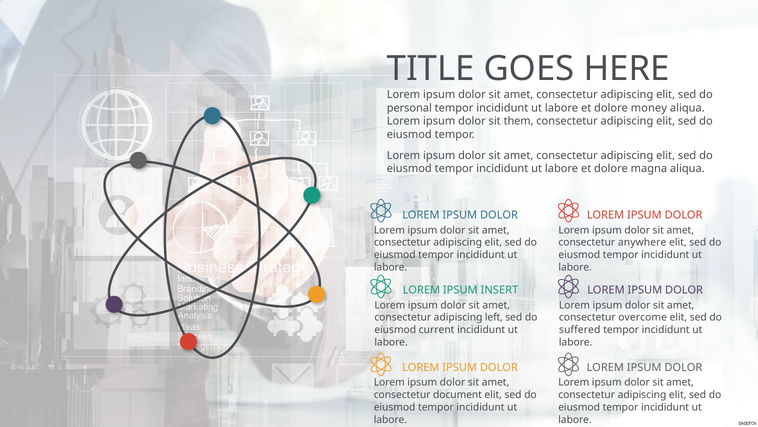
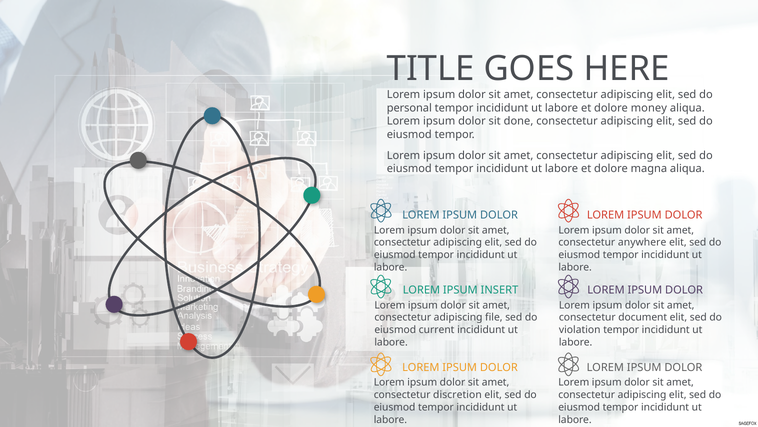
them: them -> done (519, 121)
left: left -> file (494, 317)
overcome: overcome -> document (643, 317)
suffered: suffered -> violation (580, 329)
document: document -> discretion (457, 394)
